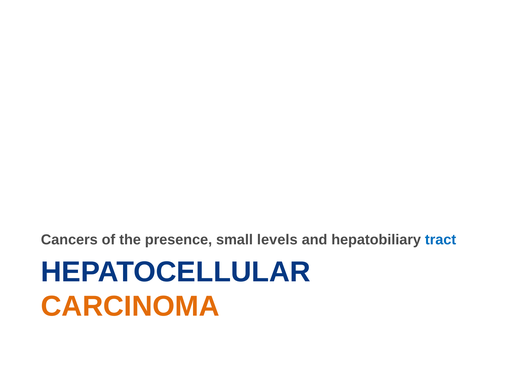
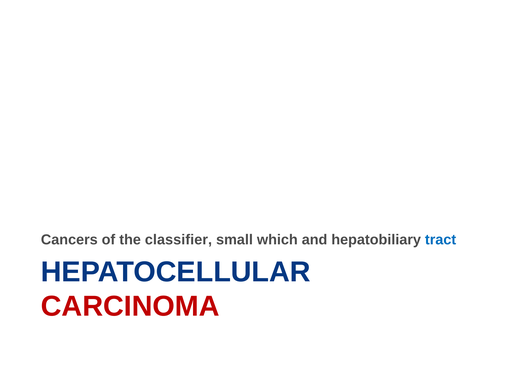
presence: presence -> classifier (178, 239)
levels: levels -> which (277, 239)
CARCINOMA colour: orange -> red (130, 306)
